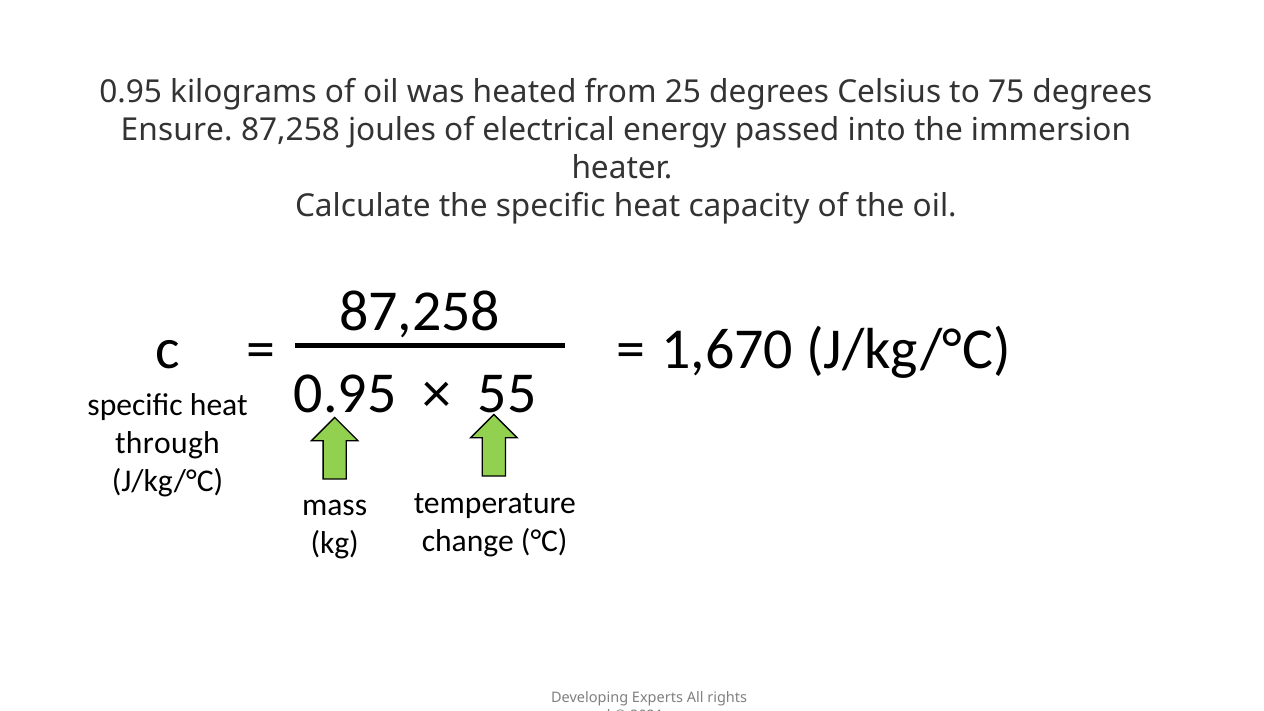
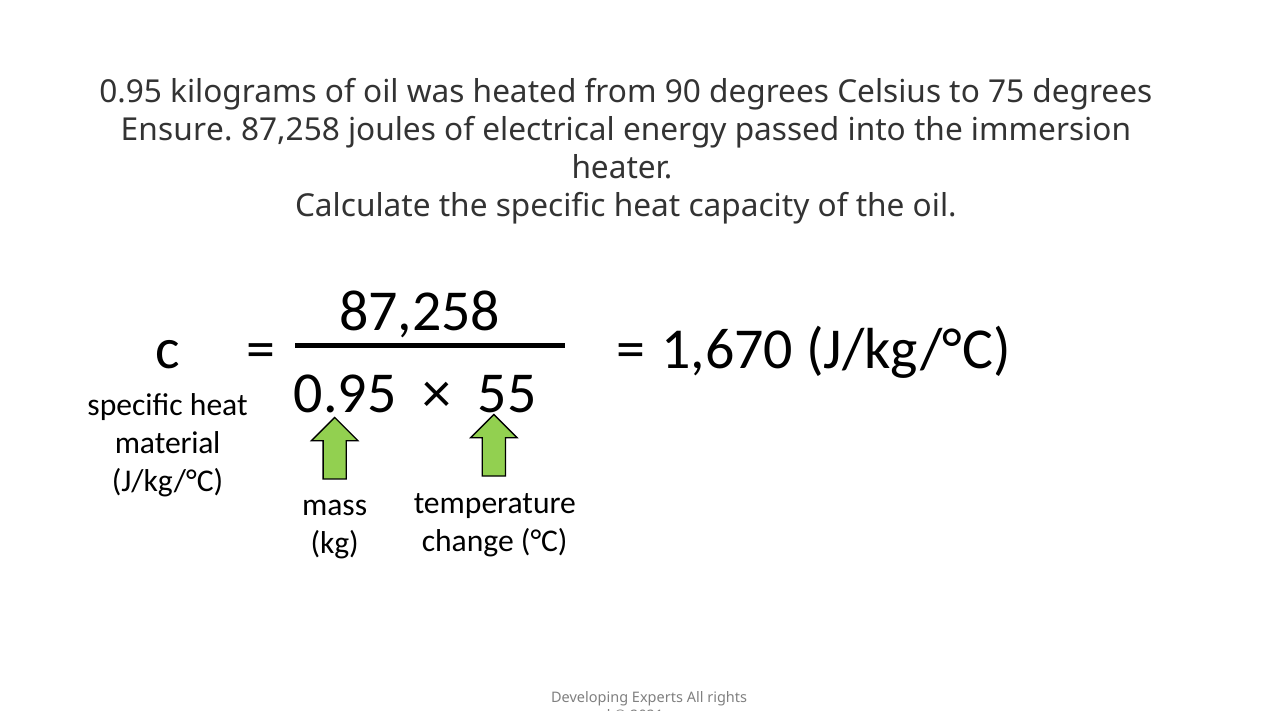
25: 25 -> 90 (683, 92)
through: through -> material (168, 443)
